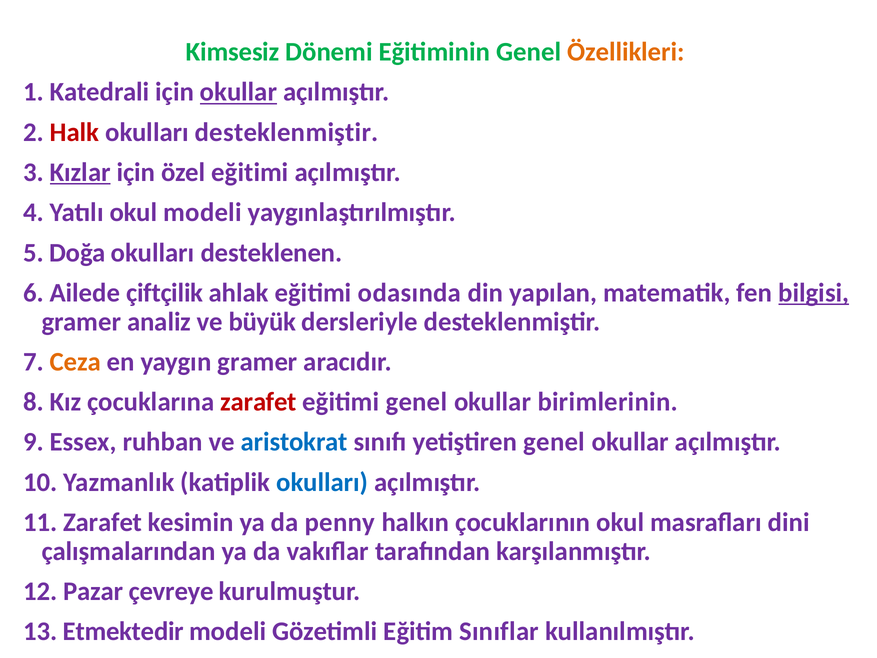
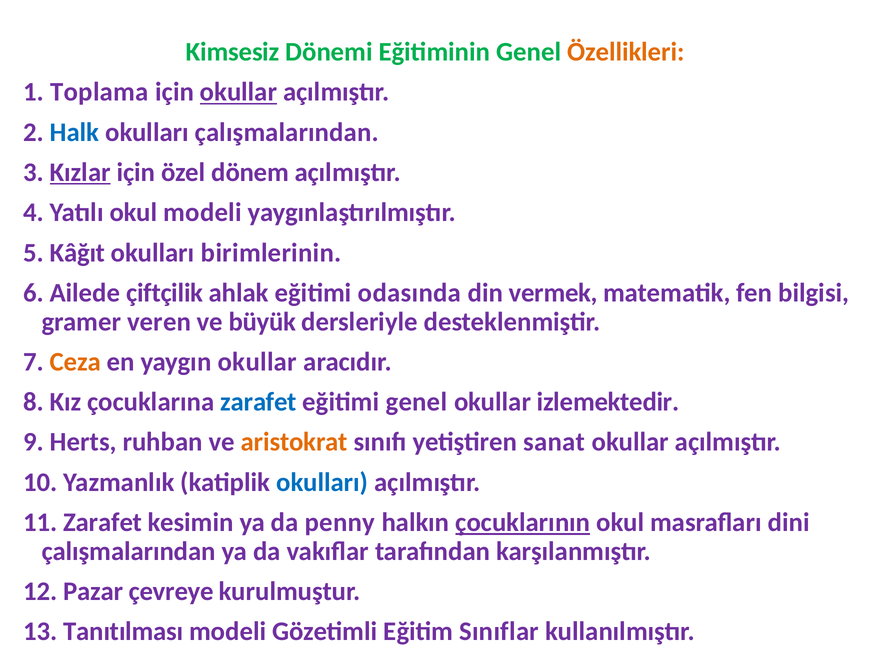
Katedrali: Katedrali -> Toplama (99, 92)
Halk colour: red -> blue (75, 132)
okulları desteklenmiştir: desteklenmiştir -> çalışmalarından (287, 132)
özel eğitimi: eğitimi -> dönem (250, 172)
Doğa: Doğa -> Kâğıt (77, 253)
desteklenen: desteklenen -> birimlerinin (271, 253)
yapılan: yapılan -> vermek (553, 293)
bilgisi underline: present -> none (814, 293)
analiz: analiz -> veren (159, 322)
yaygın gramer: gramer -> okullar (257, 362)
zarafet colour: red -> blue (259, 402)
birimlerinin: birimlerinin -> izlemektedir (608, 402)
Essex: Essex -> Herts (83, 442)
aristokrat colour: blue -> orange (294, 442)
yetiştiren genel: genel -> sanat (554, 442)
çocuklarının underline: none -> present (523, 522)
Etmektedir: Etmektedir -> Tanıtılması (123, 631)
